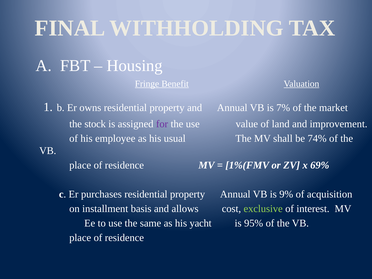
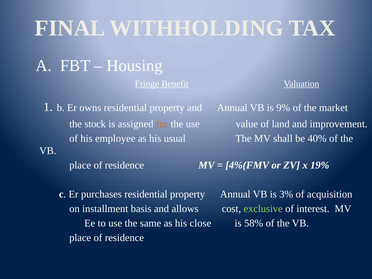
7%: 7% -> 9% (283, 108)
for colour: purple -> orange (162, 124)
74%: 74% -> 40% (317, 138)
1%(FMV: 1%(FMV -> 4%(FMV (247, 165)
69%: 69% -> 19% (320, 165)
9%: 9% -> 3% (286, 194)
yacht: yacht -> close (200, 223)
95%: 95% -> 58% (254, 223)
